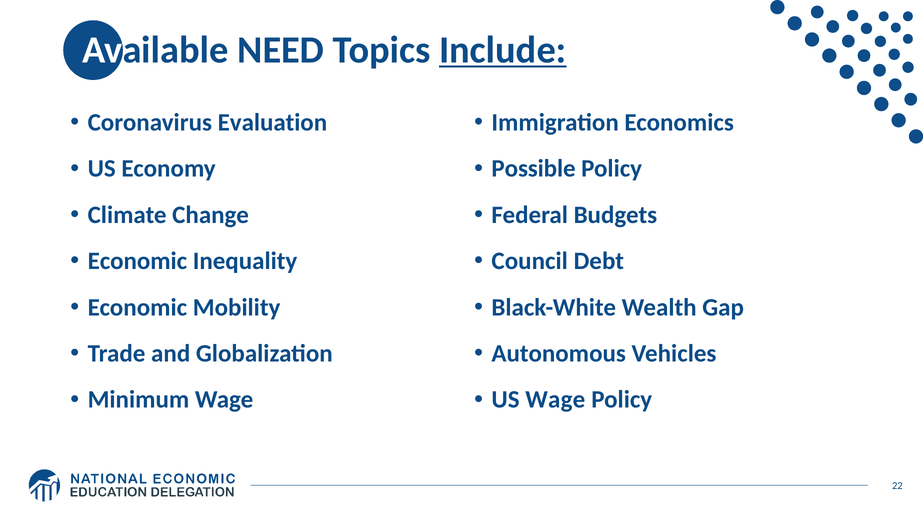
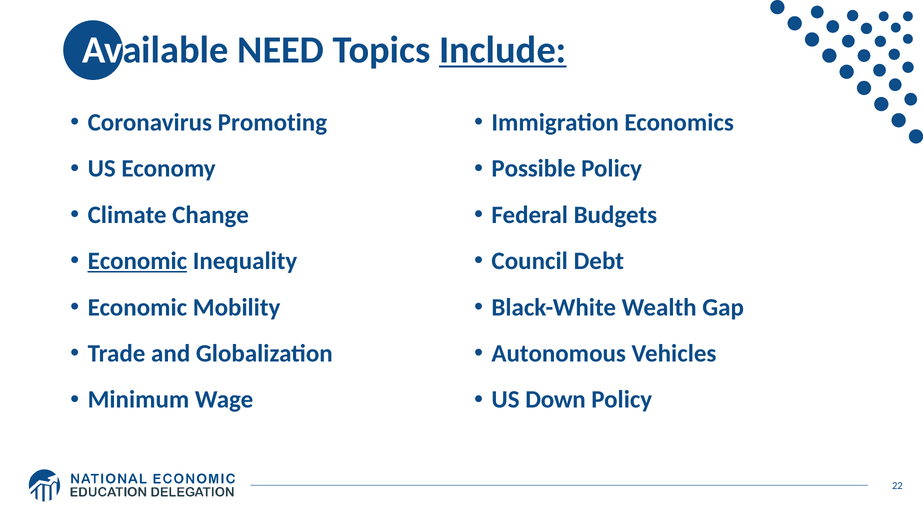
Evaluation: Evaluation -> Promoting (272, 123)
Economic underline: none -> present (137, 261)
US Wage: Wage -> Down (556, 400)
